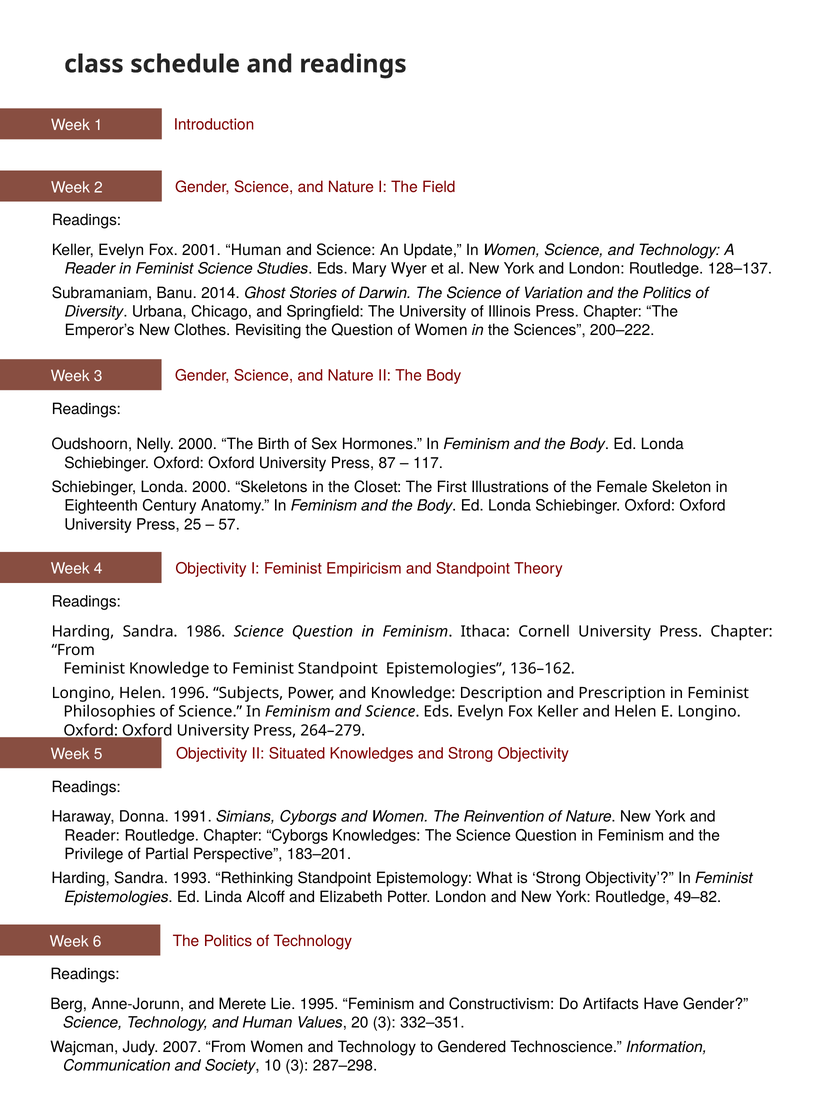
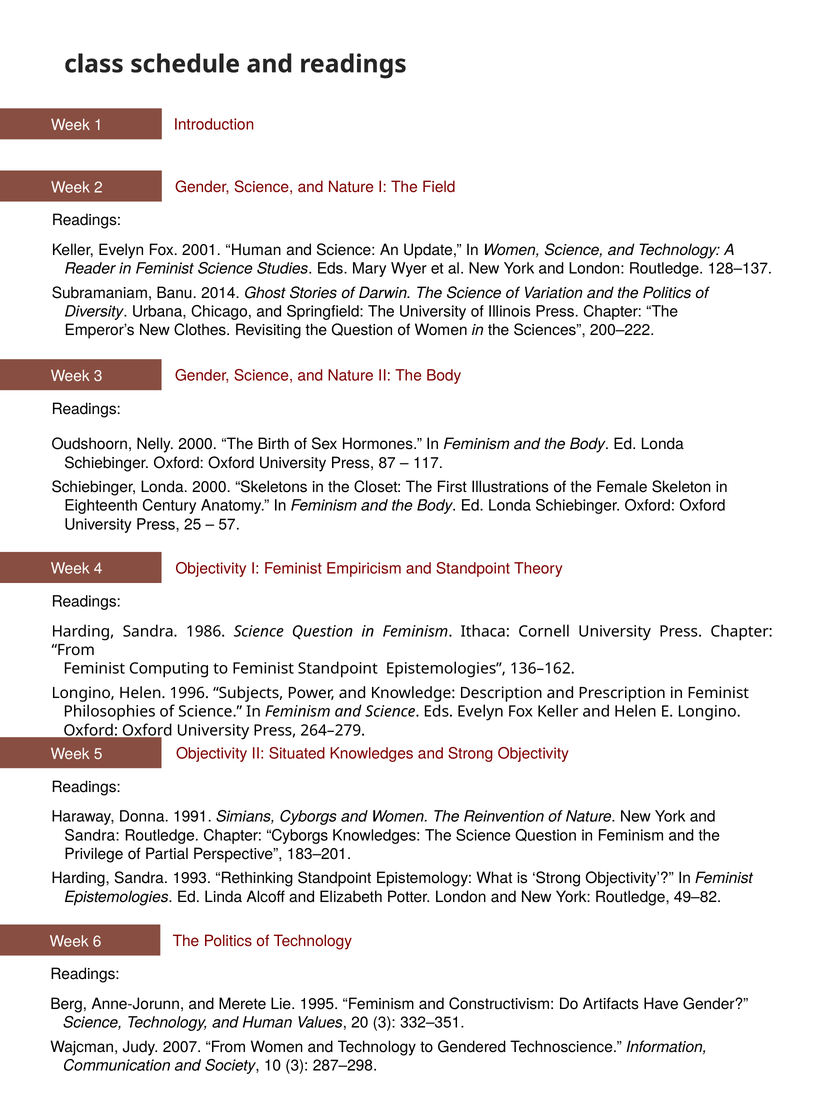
Feminist Knowledge: Knowledge -> Computing (169, 669)
Reader: Reader -> Sandra (92, 836)
